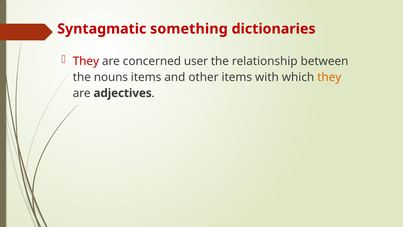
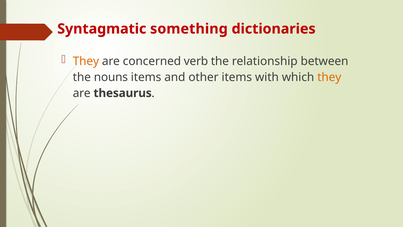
They colour: red -> orange (86, 61)
user: user -> verb (196, 61)
adjectives: adjectives -> thesaurus (123, 93)
